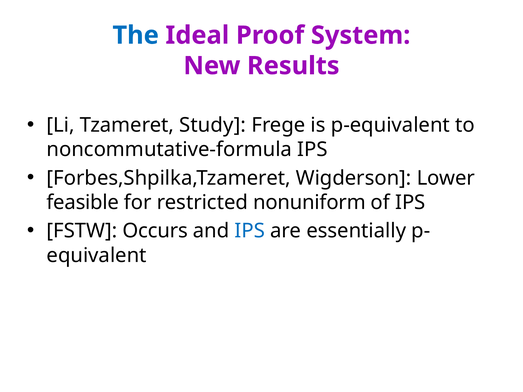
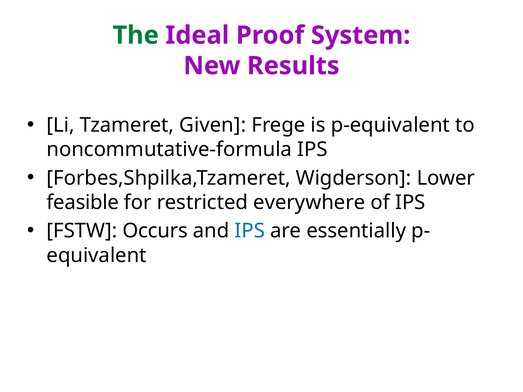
The colour: blue -> green (136, 35)
Study: Study -> Given (213, 125)
nonuniform: nonuniform -> everywhere (309, 203)
